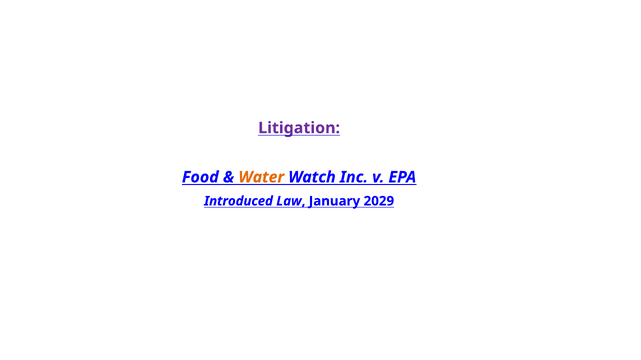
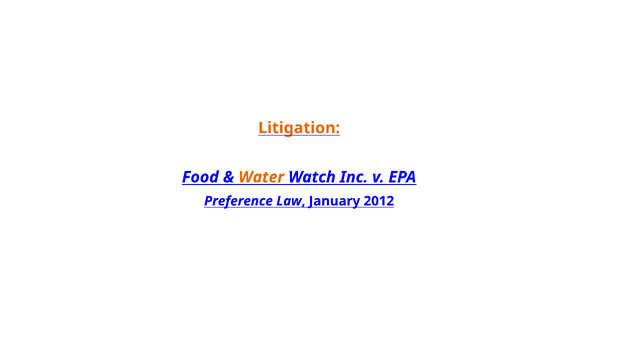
Litigation colour: purple -> orange (299, 128)
Introduced: Introduced -> Preference (238, 201)
2029: 2029 -> 2012 (379, 201)
